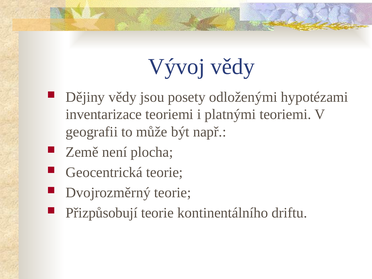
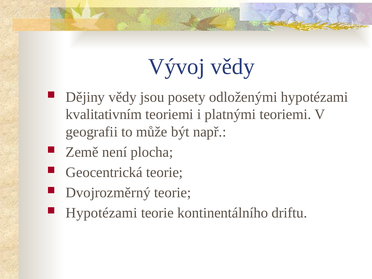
inventarizace: inventarizace -> kvalitativním (104, 114)
Přizpůsobují: Přizpůsobují -> Hypotézami (102, 213)
